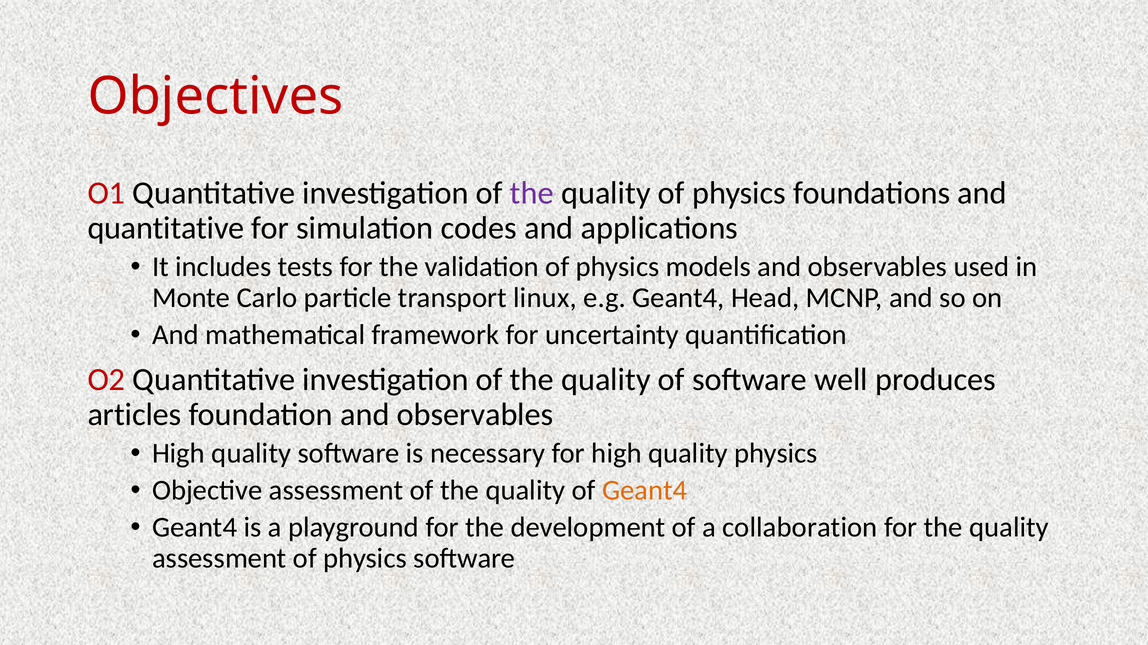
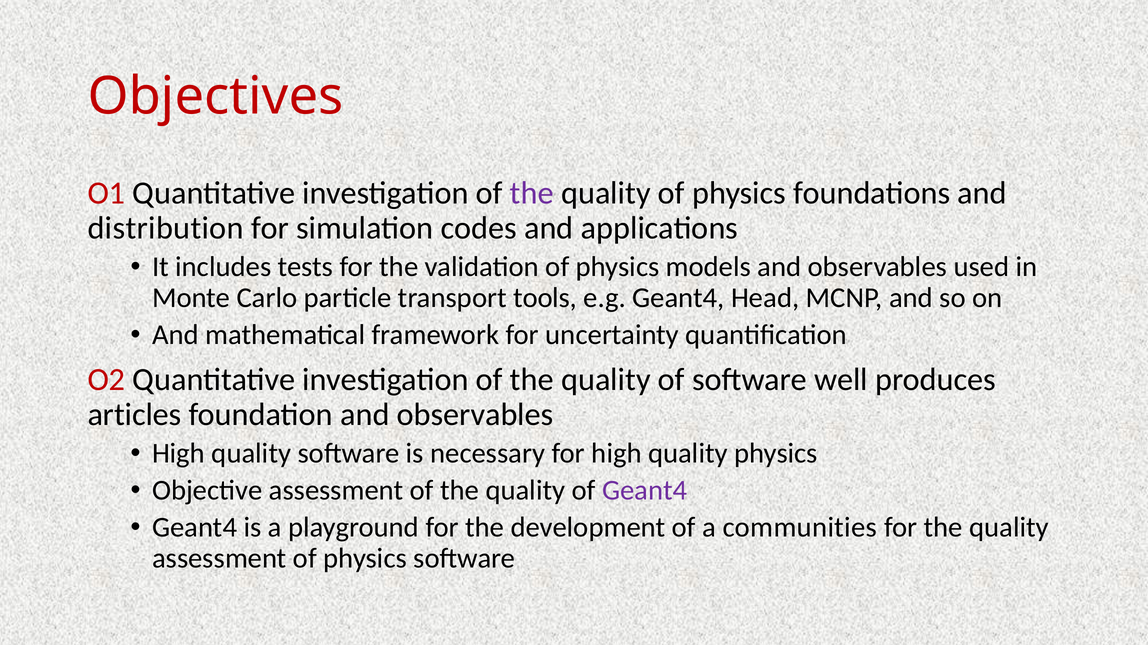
quantitative: quantitative -> distribution (166, 228)
linux: linux -> tools (545, 298)
Geant4 colour: orange -> purple (645, 491)
collaboration: collaboration -> communities (800, 528)
